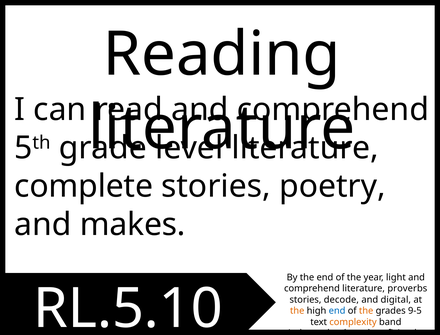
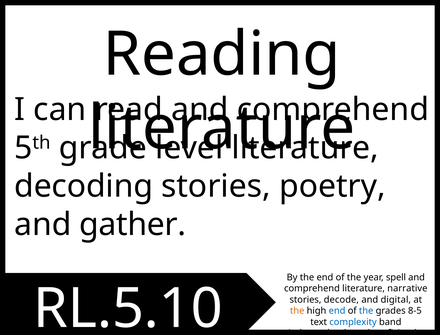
complete: complete -> decoding (84, 187)
makes: makes -> gather (133, 225)
light: light -> spell (396, 278)
proverbs: proverbs -> narrative (407, 289)
the colour: orange -> blue (366, 311)
9-5: 9-5 -> 8-5 (415, 311)
complexity colour: orange -> blue (353, 322)
